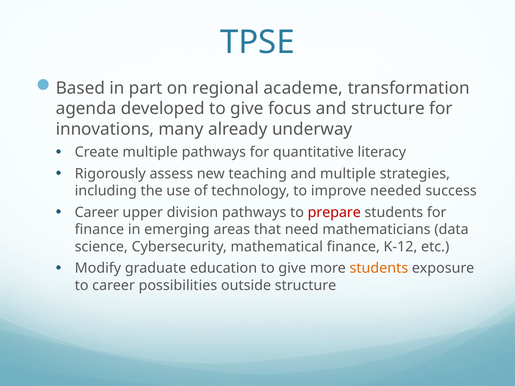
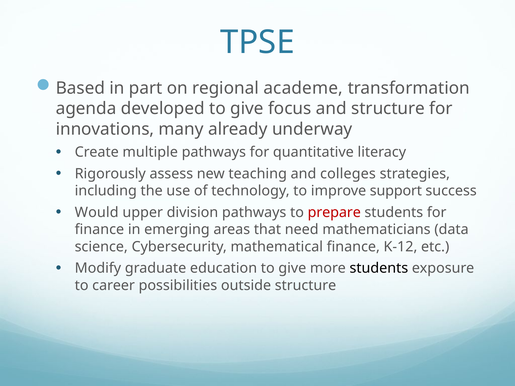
and multiple: multiple -> colleges (348, 174)
needed: needed -> support (396, 191)
Career: Career -> Would (97, 213)
students colour: orange -> black (379, 268)
